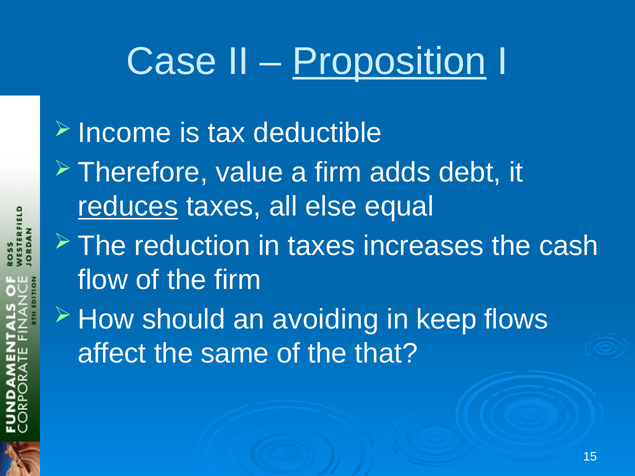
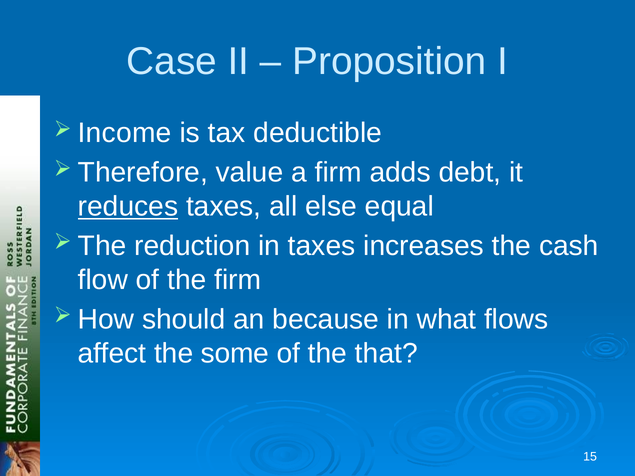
Proposition underline: present -> none (389, 62)
avoiding: avoiding -> because (326, 320)
keep: keep -> what (446, 320)
same: same -> some (235, 353)
